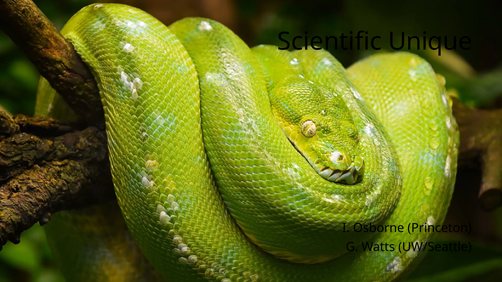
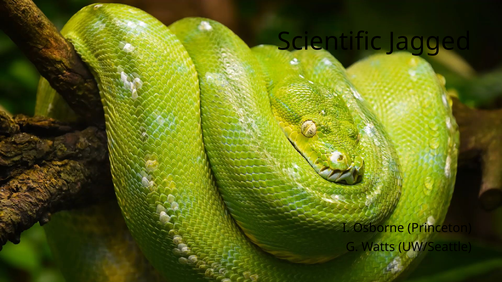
Unique: Unique -> Jagged (430, 42)
